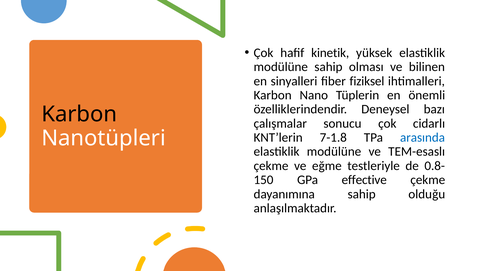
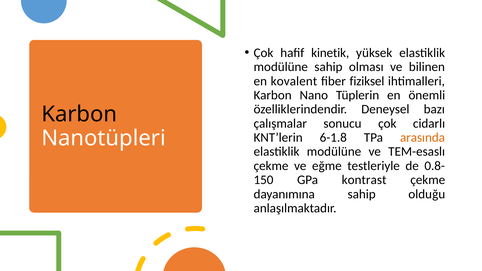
sinyalleri: sinyalleri -> kovalent (294, 81)
7-1.8: 7-1.8 -> 6-1.8 (333, 138)
arasında colour: blue -> orange (422, 138)
effective: effective -> kontrast (364, 180)
